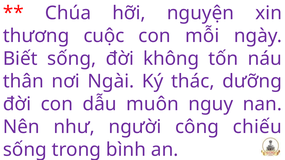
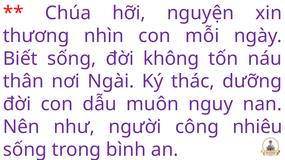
cuộc: cuộc -> nhìn (104, 36)
chiếu: chiếu -> nhiêu (257, 127)
